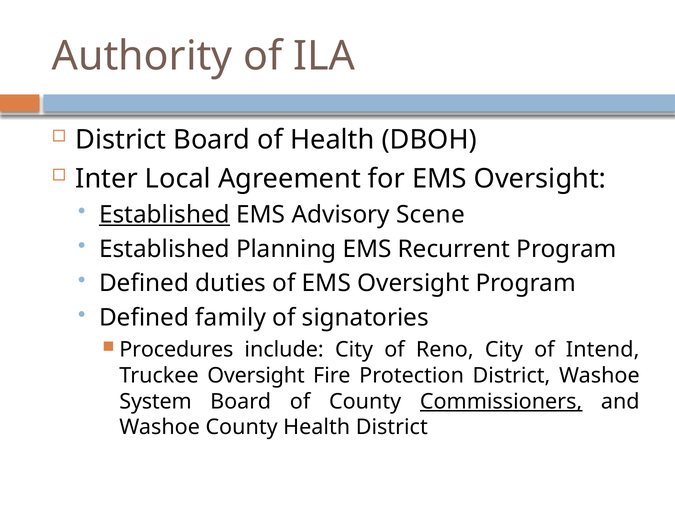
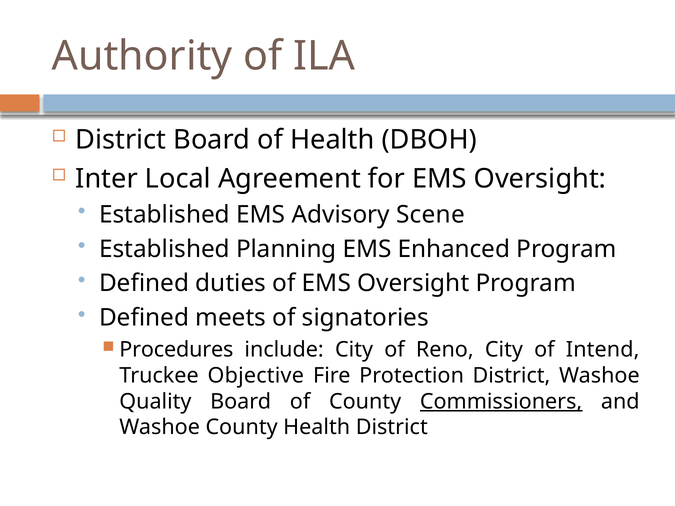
Established underline: present -> none (164, 215)
Recurrent: Recurrent -> Enhanced (454, 249)
family: family -> meets (231, 318)
Truckee Oversight: Oversight -> Objective (256, 376)
System: System -> Quality (155, 402)
